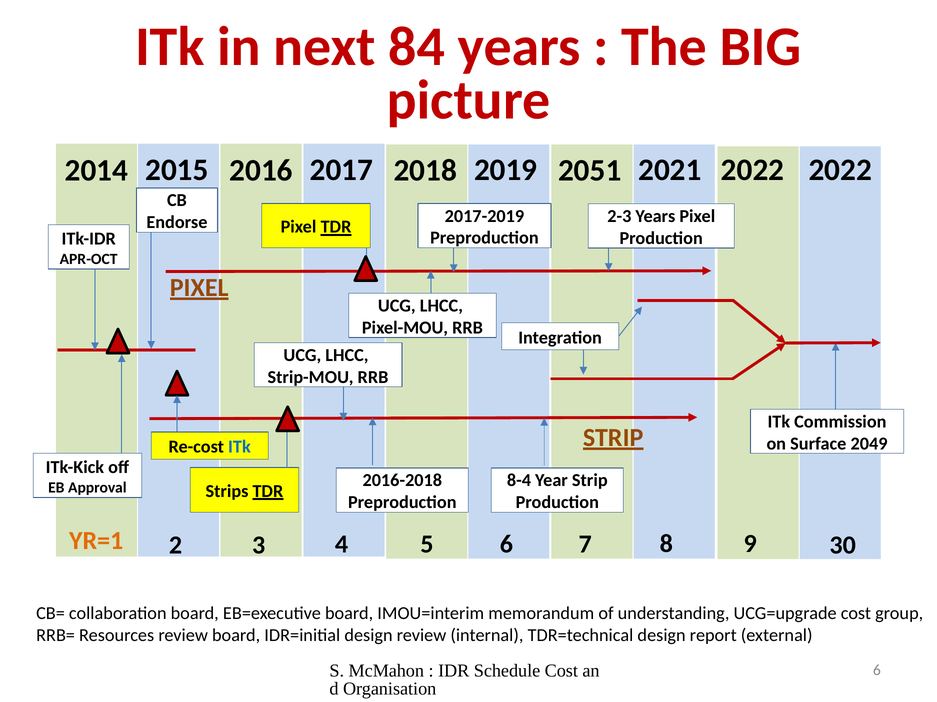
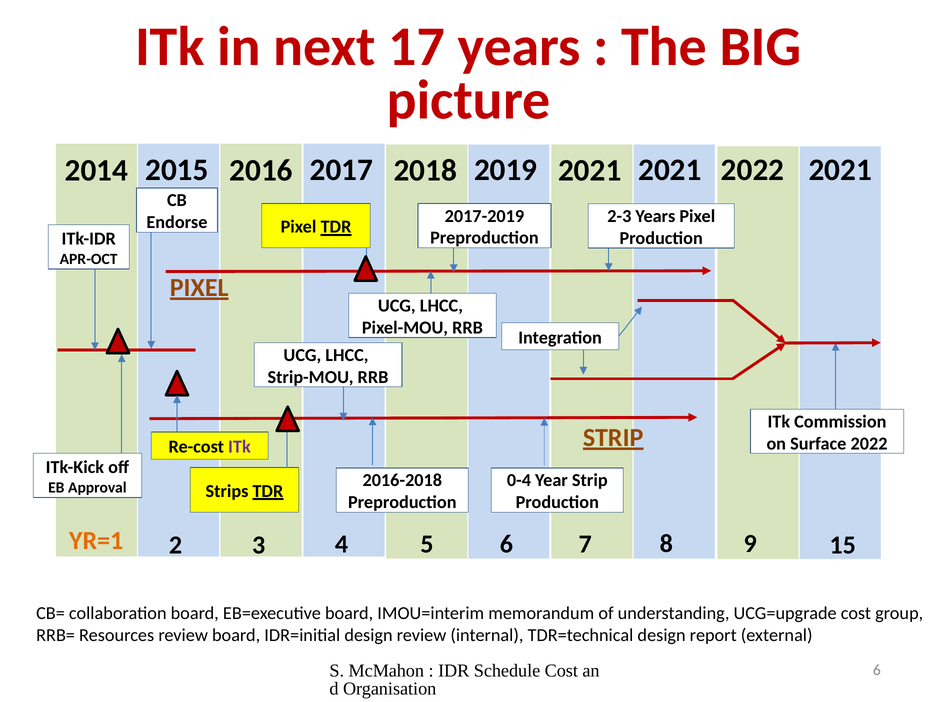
84: 84 -> 17 (417, 47)
2019 2051: 2051 -> 2021 (590, 171)
2022 2022: 2022 -> 2021 (840, 170)
Surface 2049: 2049 -> 2022 (869, 444)
ITk colour: blue -> purple (239, 447)
8-4: 8-4 -> 0-4 (519, 481)
30: 30 -> 15 (843, 546)
